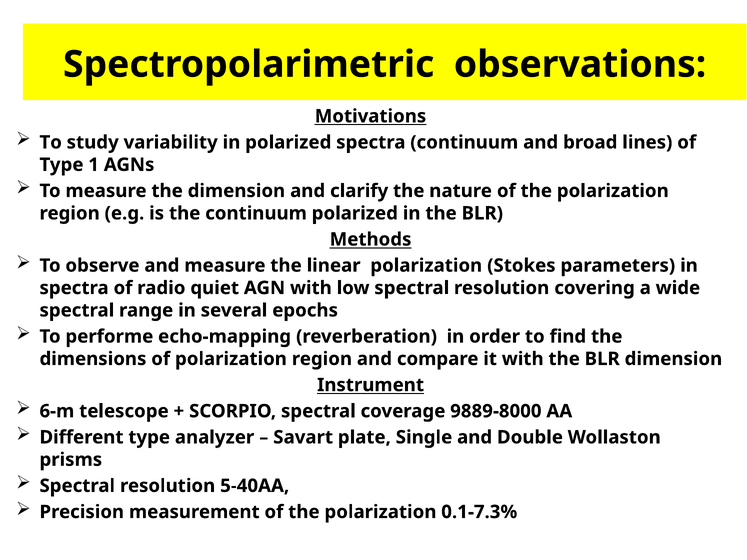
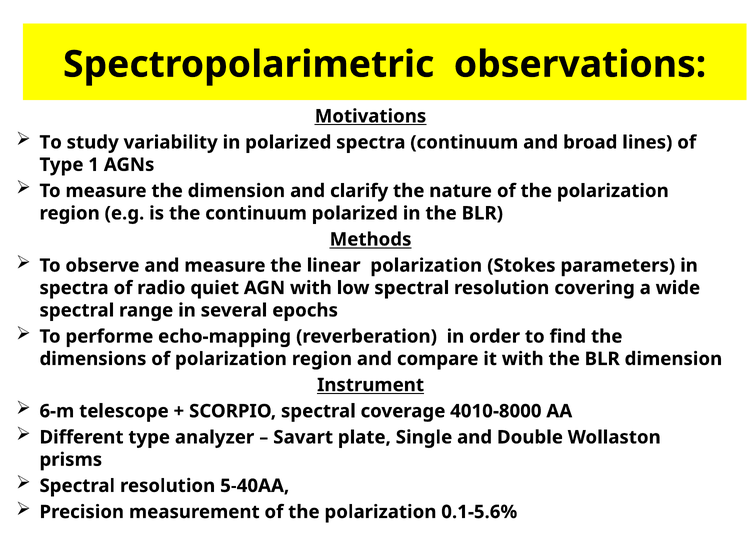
9889-8000: 9889-8000 -> 4010-8000 (496, 411)
0.1-7.3%: 0.1-7.3% -> 0.1-5.6% (479, 512)
